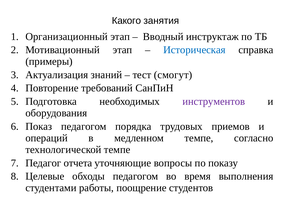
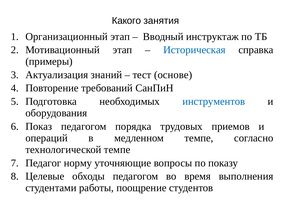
смогут: смогут -> основе (173, 75)
инструментов colour: purple -> blue (214, 101)
отчета: отчета -> норму (78, 162)
